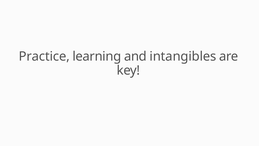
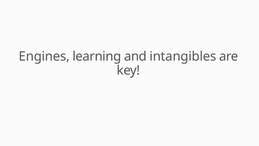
Practice: Practice -> Engines (44, 56)
